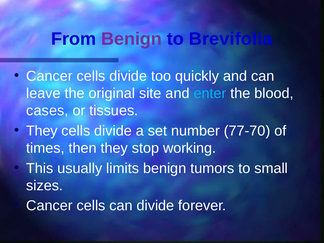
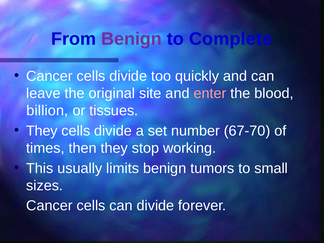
Brevifolia: Brevifolia -> Complete (231, 39)
enter colour: light blue -> pink (210, 93)
cases: cases -> billion (47, 111)
77-70: 77-70 -> 67-70 (247, 131)
